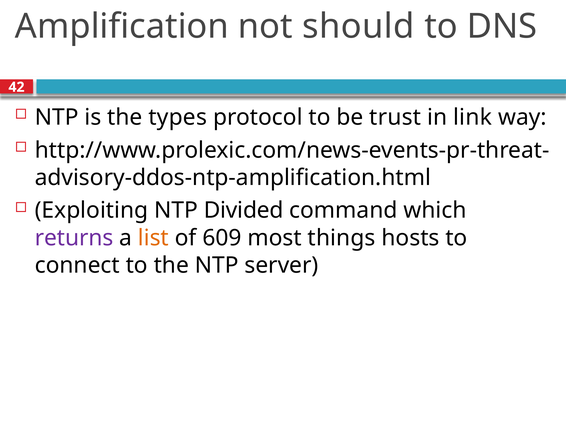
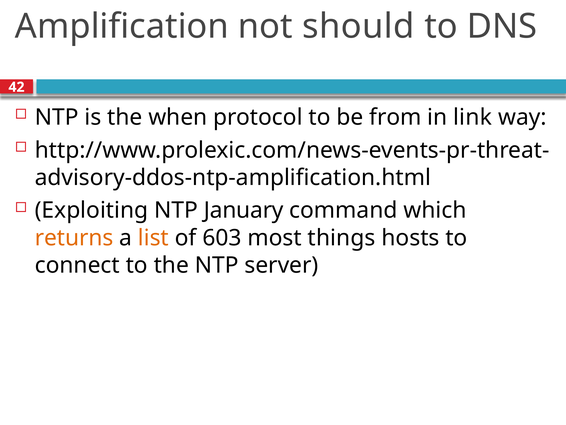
types: types -> when (178, 117)
trust: trust -> from (395, 117)
Divided: Divided -> January (244, 210)
returns colour: purple -> orange (74, 238)
609: 609 -> 603 (222, 238)
